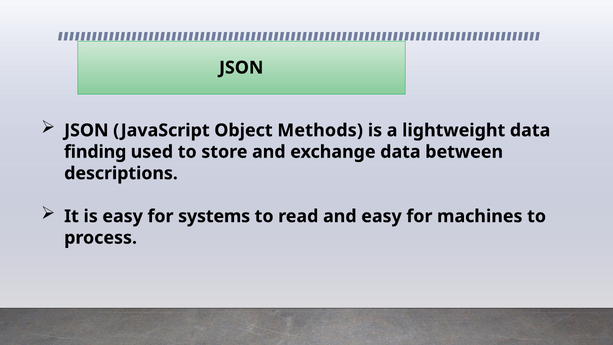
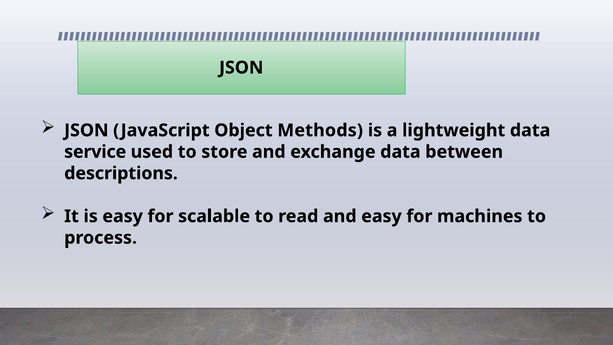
finding: finding -> service (95, 152)
systems: systems -> scalable (214, 216)
